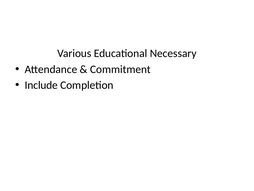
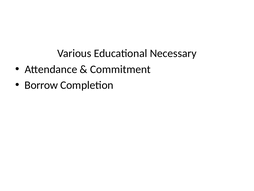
Include: Include -> Borrow (41, 85)
